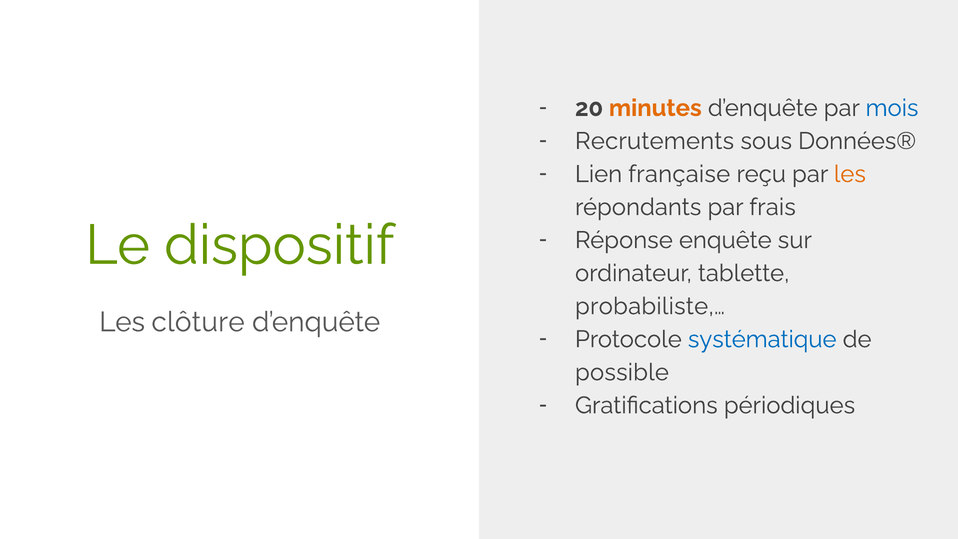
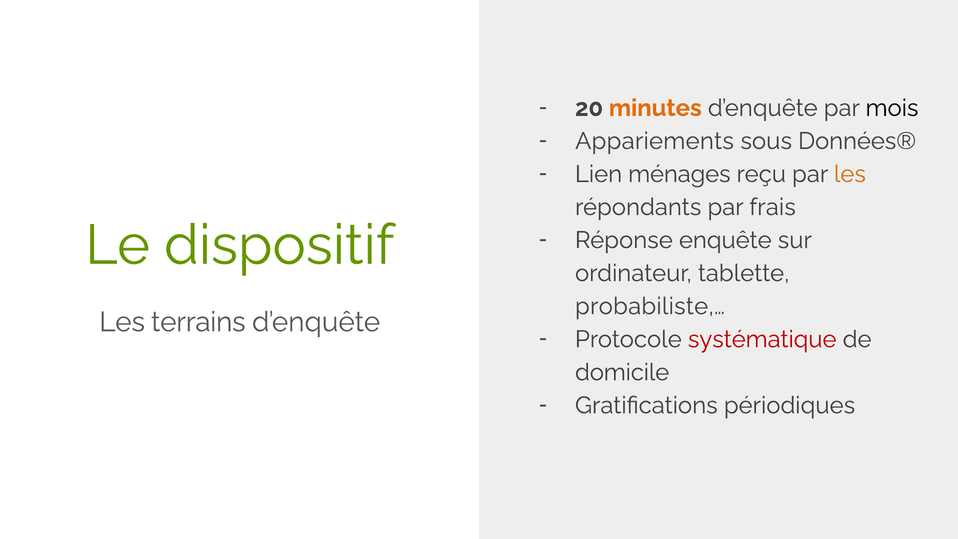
mois colour: blue -> black (892, 108)
Recrutements: Recrutements -> Appariements (655, 141)
française: française -> ménages (679, 174)
clôture: clôture -> terrains (198, 322)
systématique colour: blue -> red (762, 339)
possible: possible -> domicile (622, 372)
